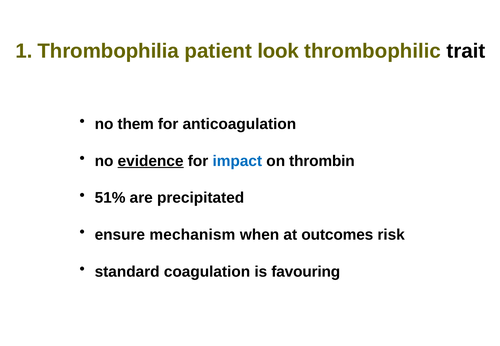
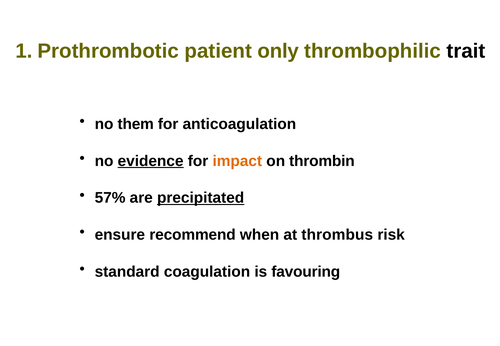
Thrombophilia: Thrombophilia -> Prothrombotic (108, 51)
look: look -> only (278, 51)
impact colour: blue -> orange (237, 161)
51%: 51% -> 57% (110, 198)
precipitated underline: none -> present (201, 198)
mechanism: mechanism -> recommend (193, 235)
outcomes: outcomes -> thrombus (337, 235)
